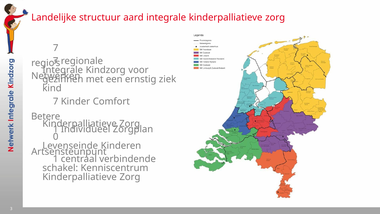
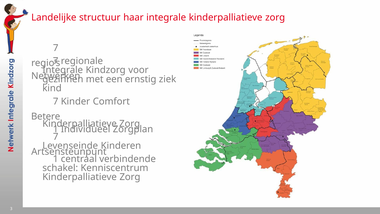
aard: aard -> haar (133, 17)
0: 0 -> 7 (56, 137)
